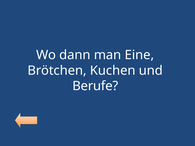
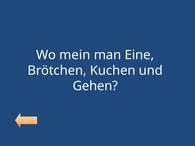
dann: dann -> mein (75, 55)
Berufe: Berufe -> Gehen (95, 86)
